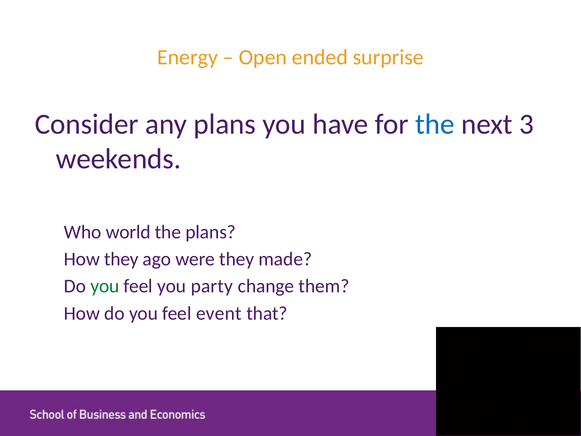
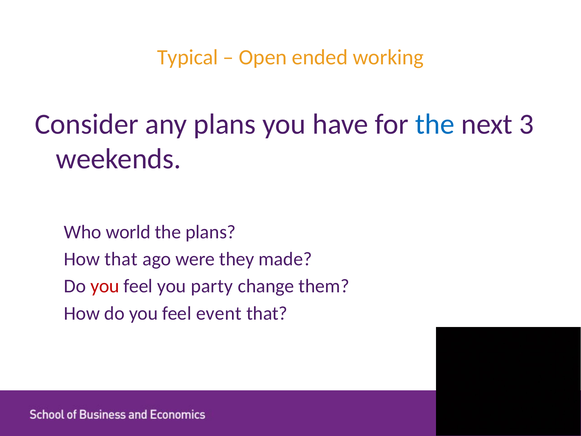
Energy: Energy -> Typical (188, 57)
surprise: surprise -> working (388, 57)
How they: they -> that (121, 259)
you colour: green -> red (105, 286)
